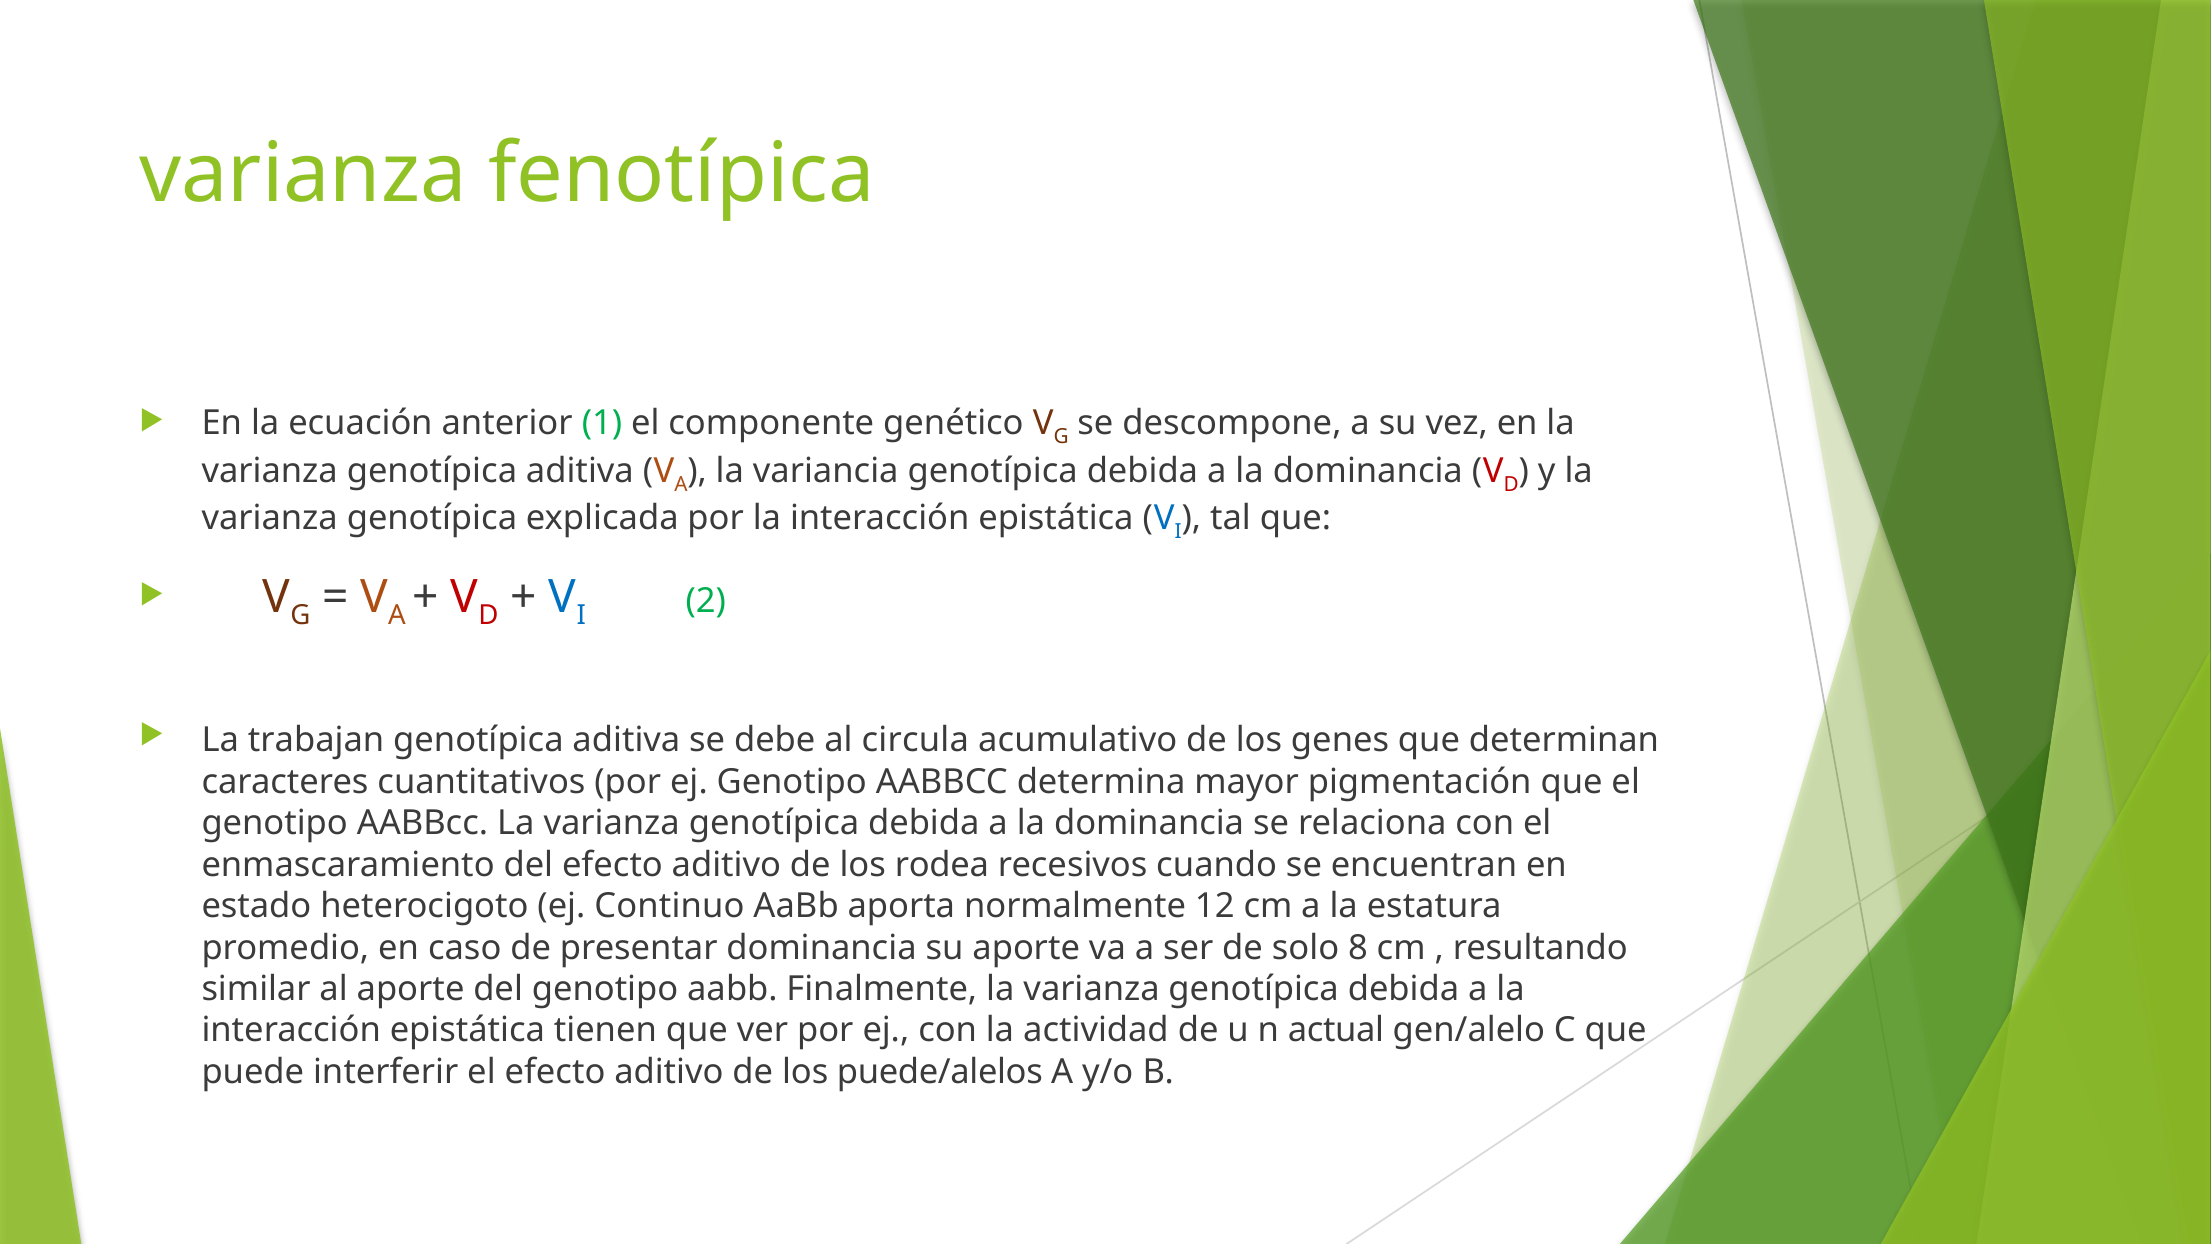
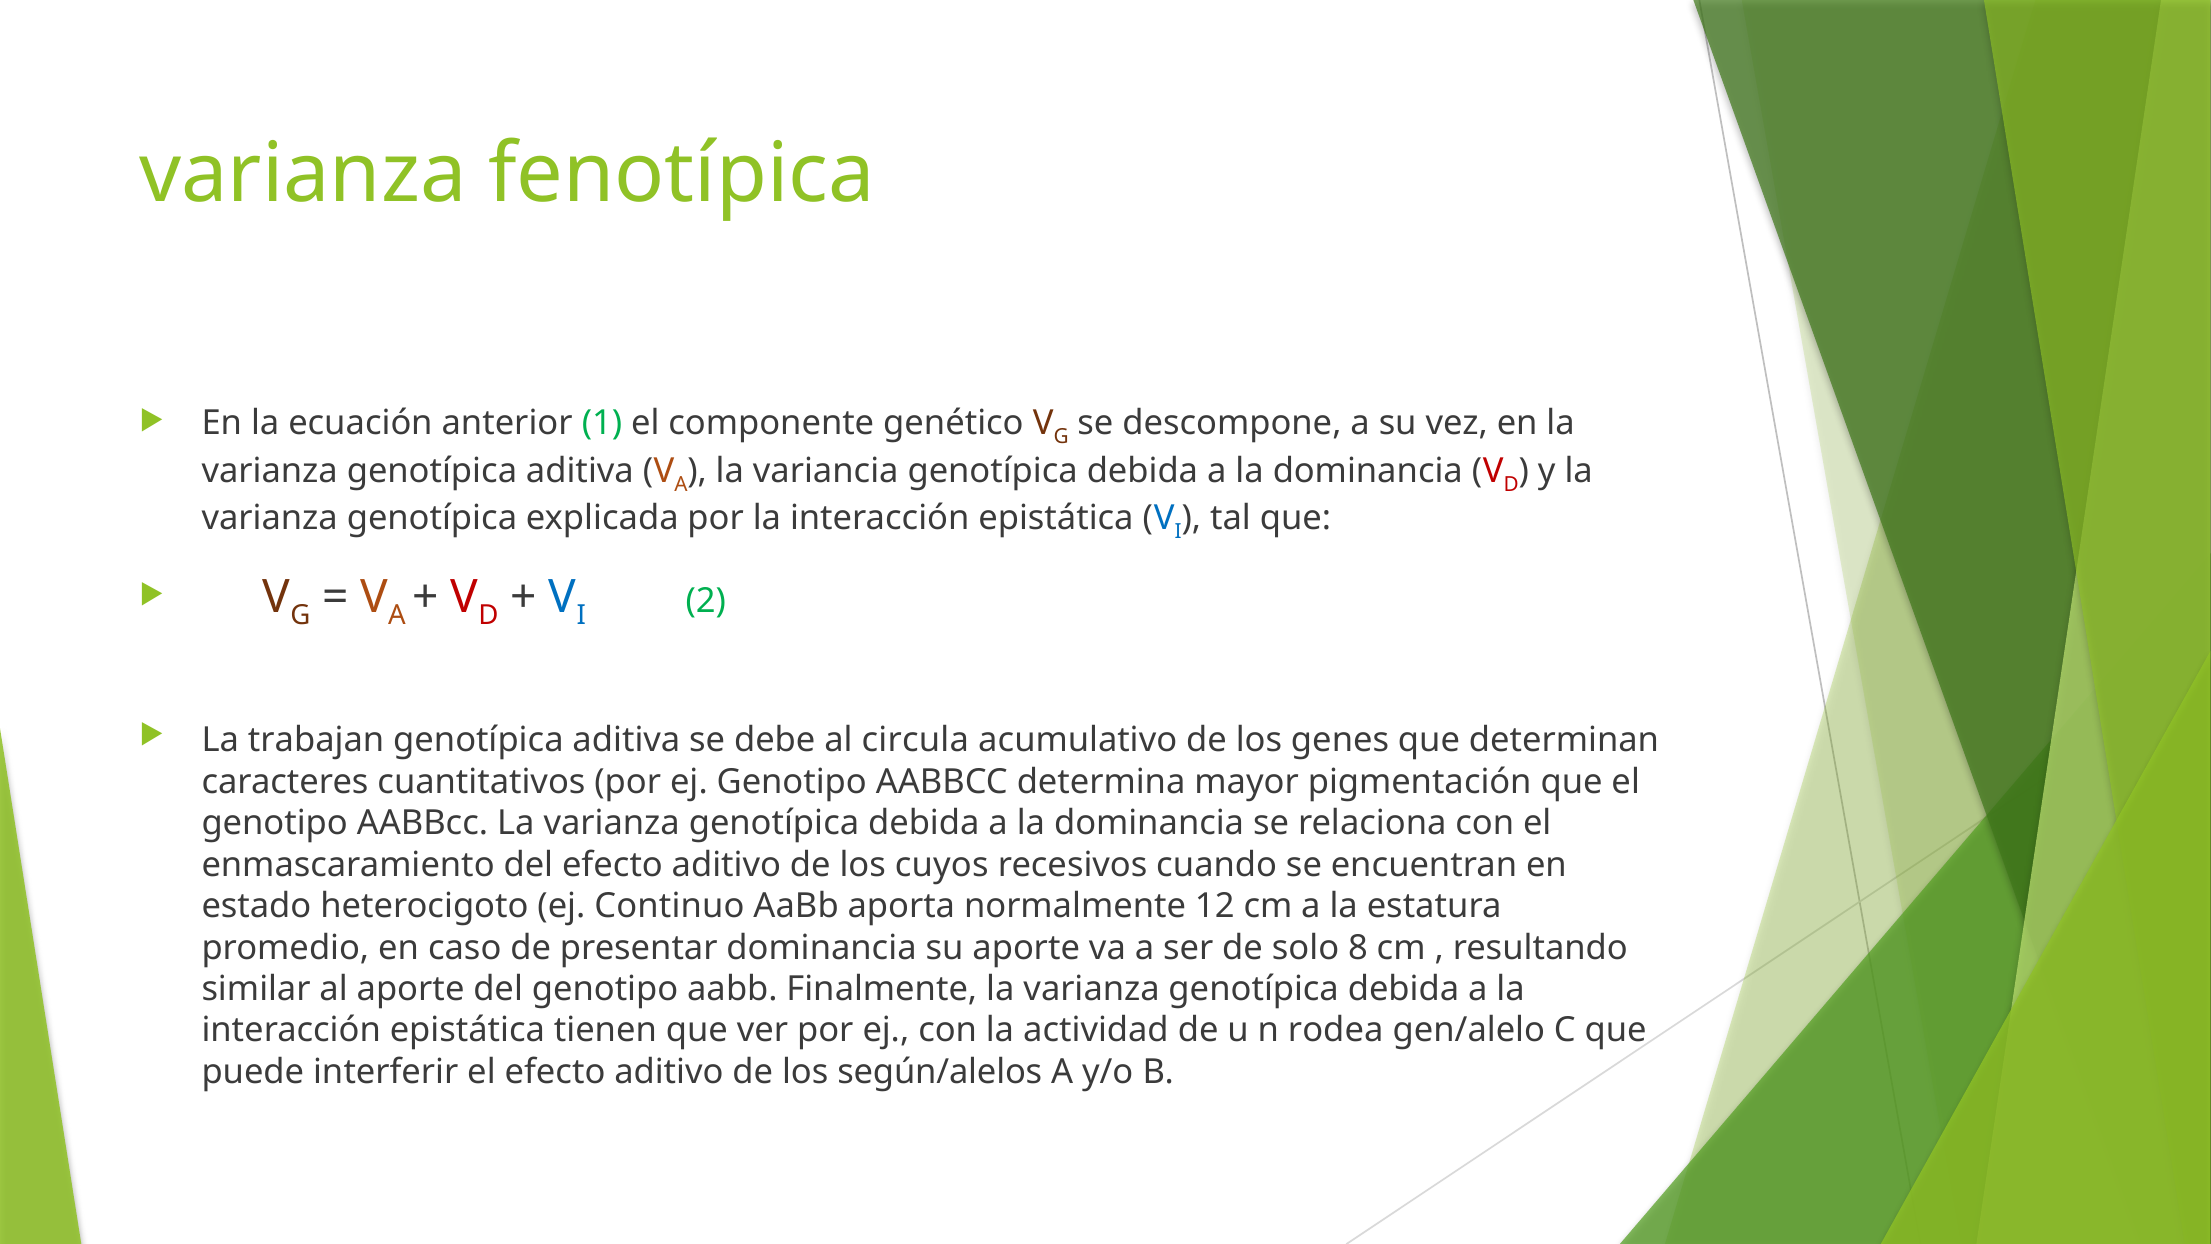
rodea: rodea -> cuyos (942, 864)
actual: actual -> rodea (1336, 1030)
puede/alelos: puede/alelos -> según/alelos (940, 1072)
